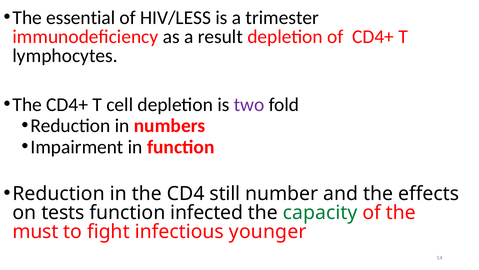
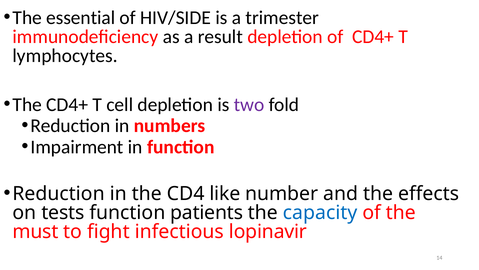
HIV/LESS: HIV/LESS -> HIV/SIDE (176, 18)
still: still -> like (225, 193)
infected: infected -> patients (207, 212)
capacity colour: green -> blue (320, 212)
younger: younger -> lopinavir (268, 231)
